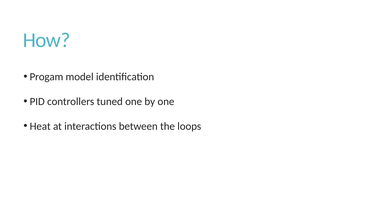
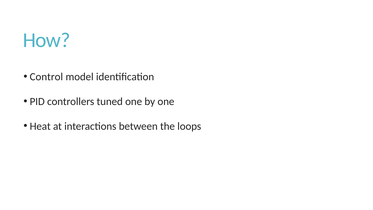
Progam: Progam -> Control (46, 77)
